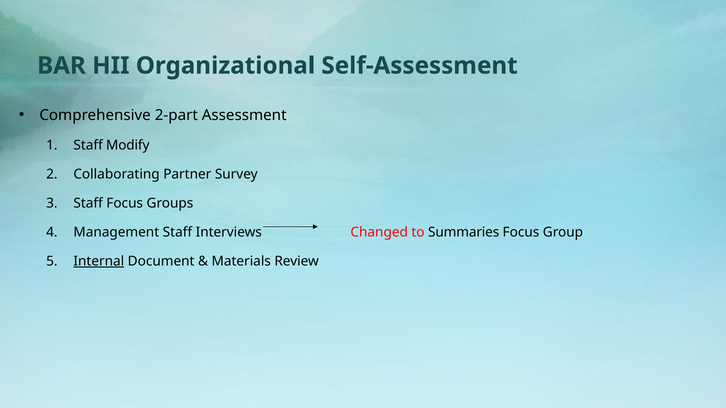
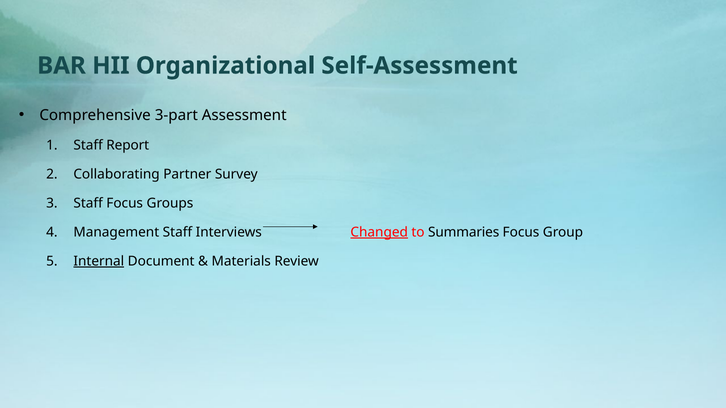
2-part: 2-part -> 3-part (176, 115)
Modify: Modify -> Report (128, 145)
Changed underline: none -> present (379, 232)
